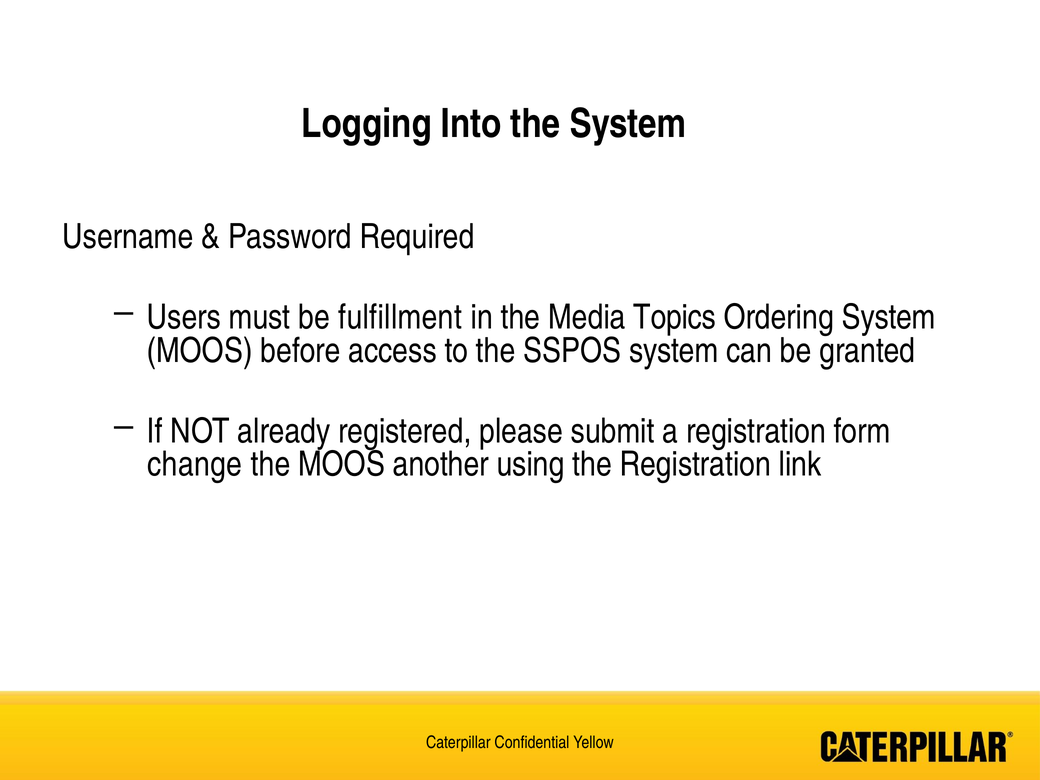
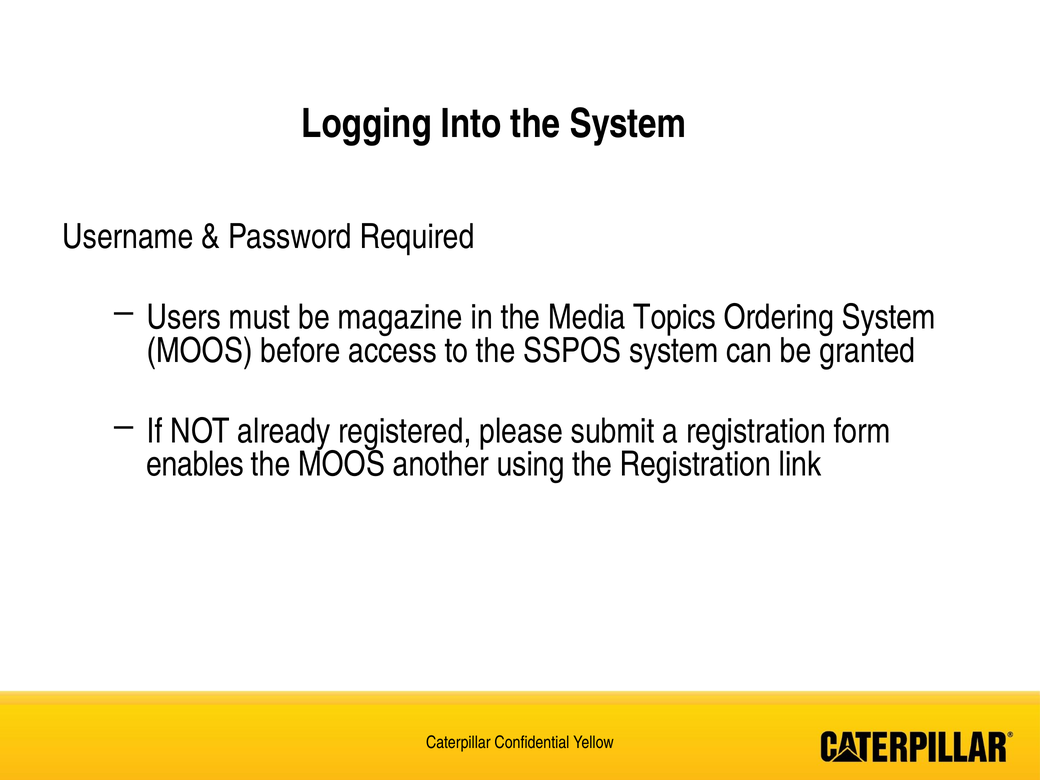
fulfillment: fulfillment -> magazine (400, 317)
change: change -> enables (195, 464)
